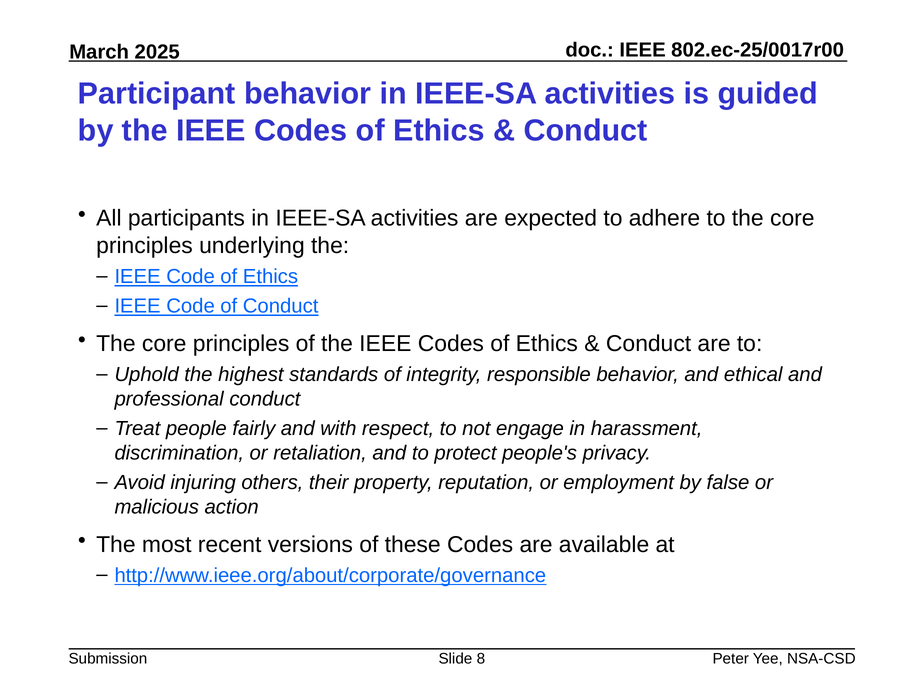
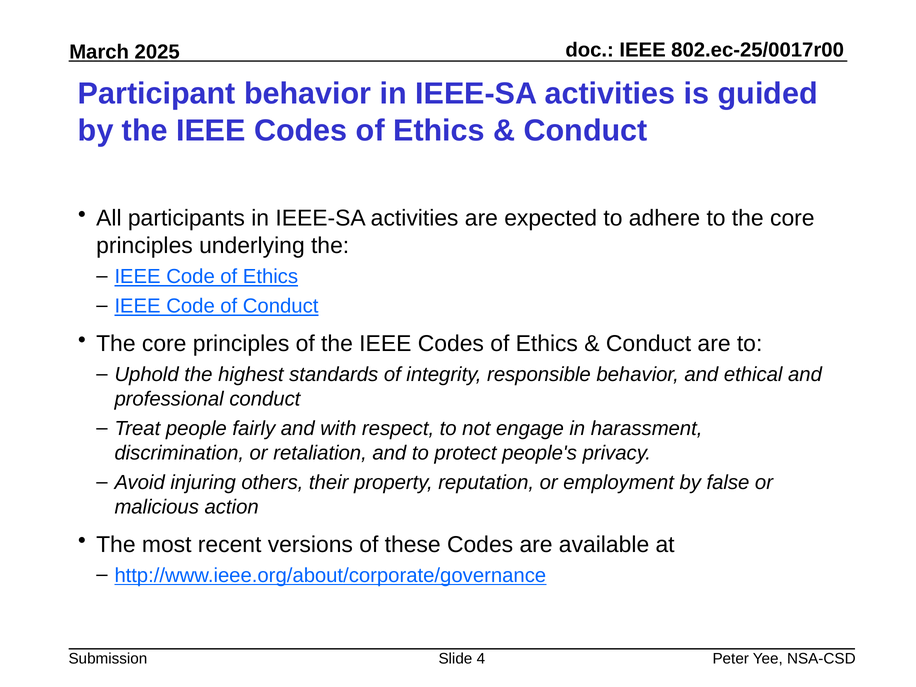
8: 8 -> 4 (481, 659)
